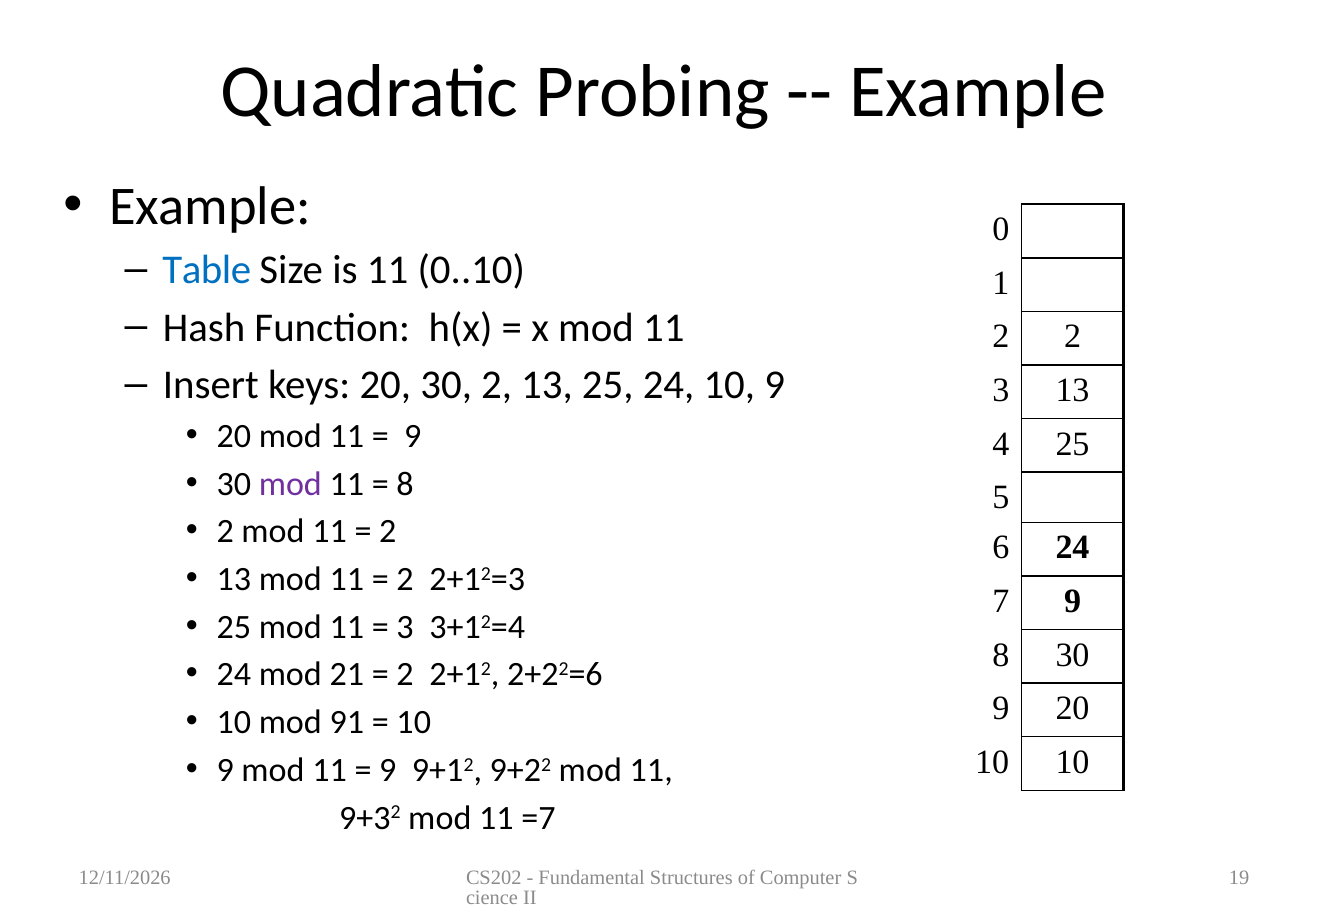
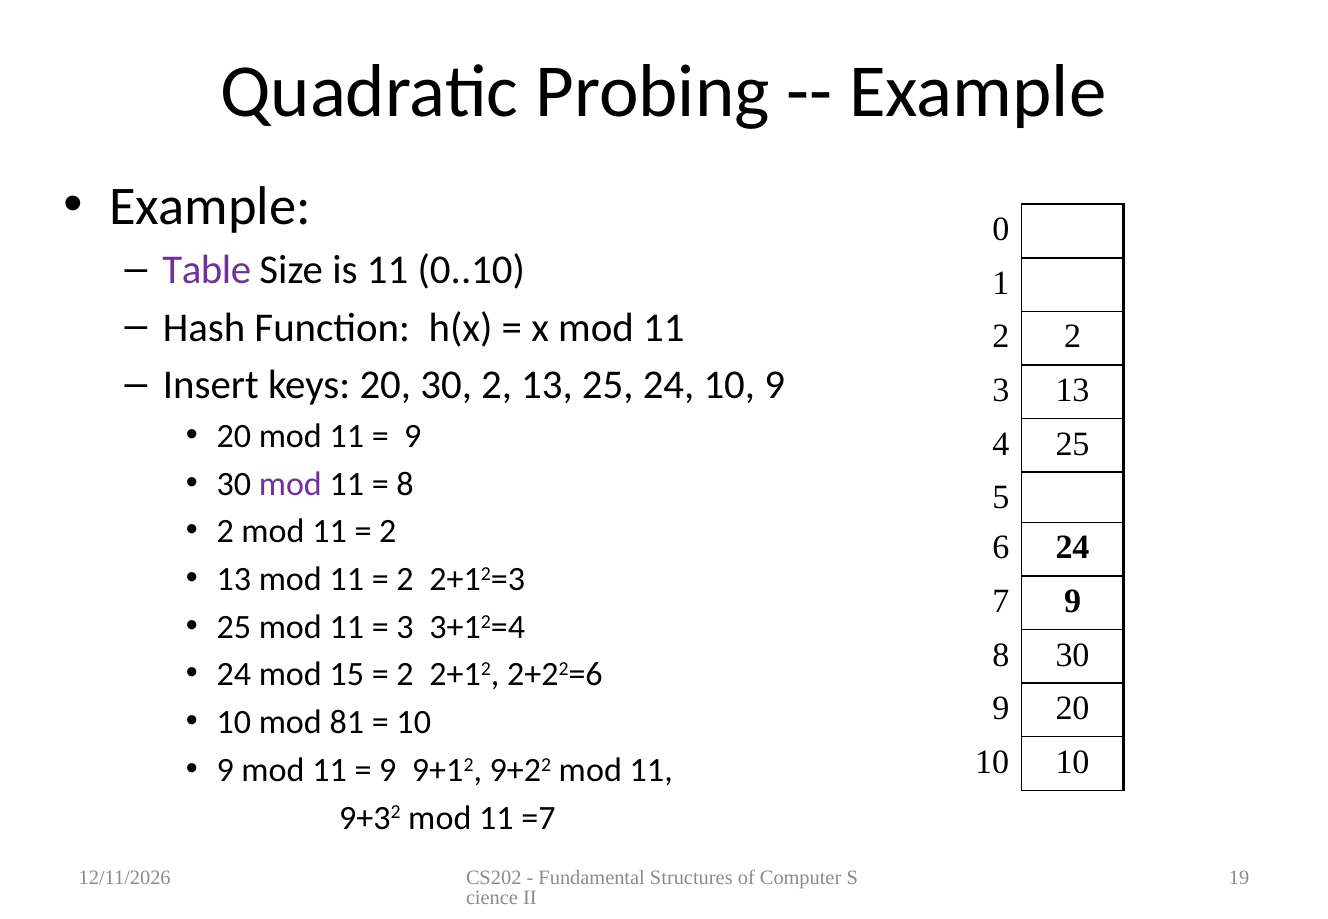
Table colour: blue -> purple (207, 271)
21: 21 -> 15 (347, 675)
91: 91 -> 81 (347, 723)
